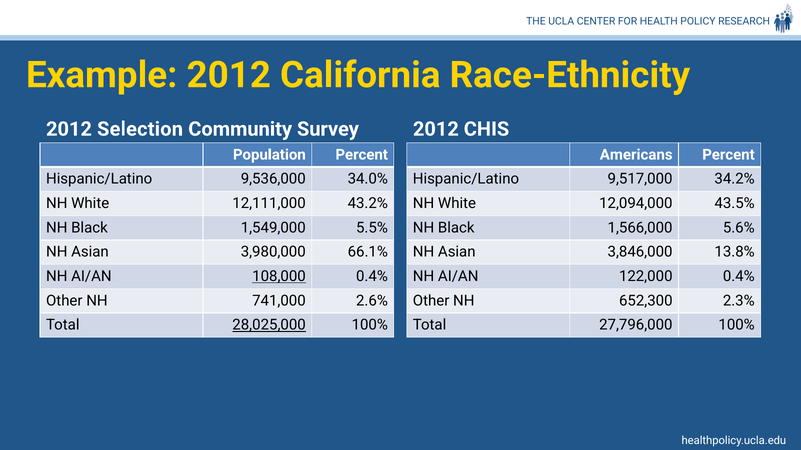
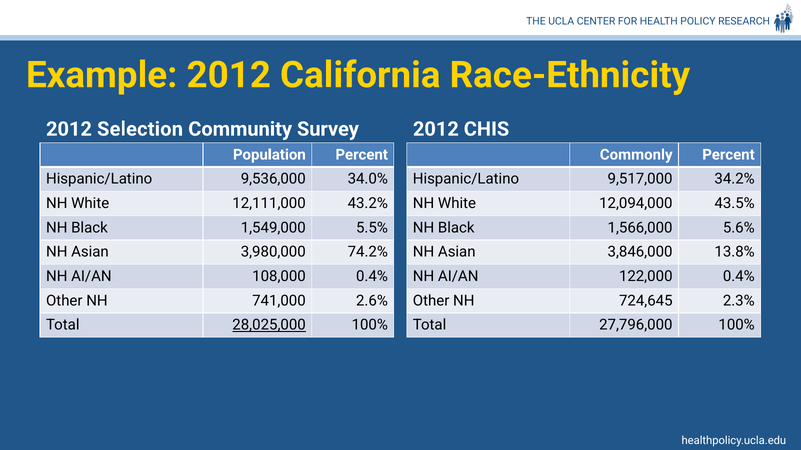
Americans: Americans -> Commonly (636, 155)
66.1%: 66.1% -> 74.2% (368, 252)
108,000 underline: present -> none (279, 277)
652,300: 652,300 -> 724,645 (646, 301)
